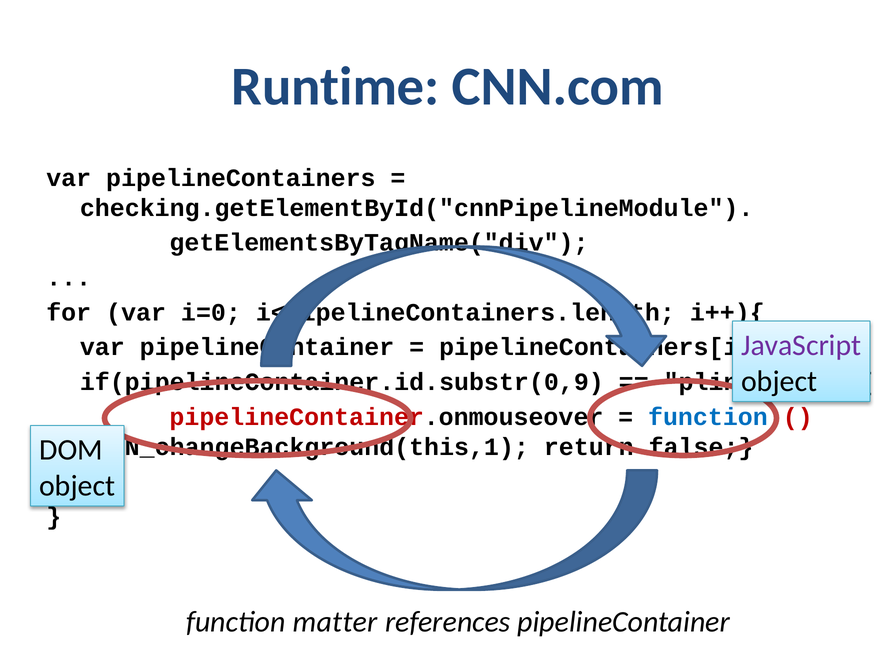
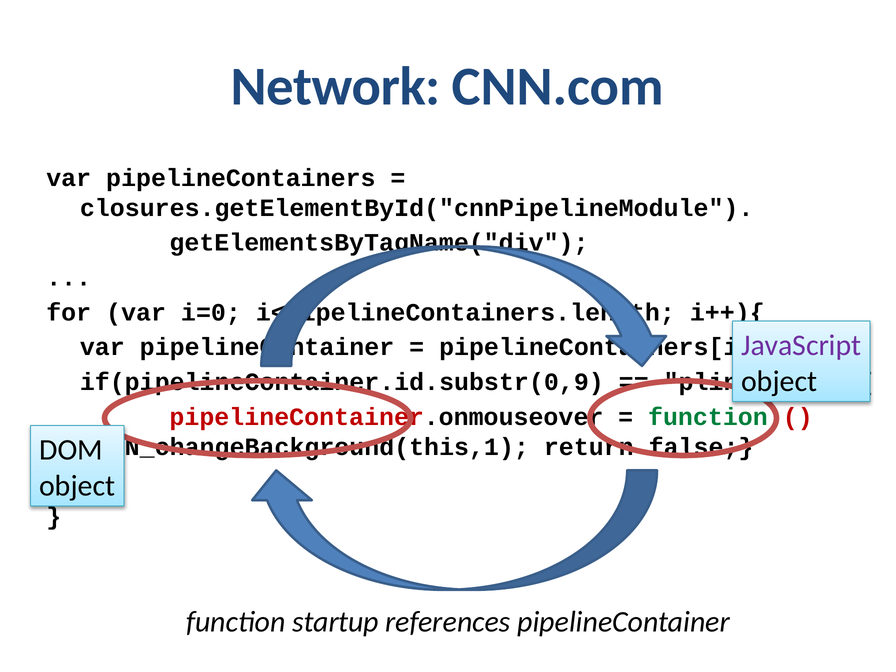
Runtime: Runtime -> Network (336, 87)
checking.getElementById("cnnPipelineModule: checking.getElementById("cnnPipelineModule -> closures.getElementById("cnnPipelineModule (417, 208)
function colour: blue -> green (708, 417)
matter: matter -> startup (335, 622)
